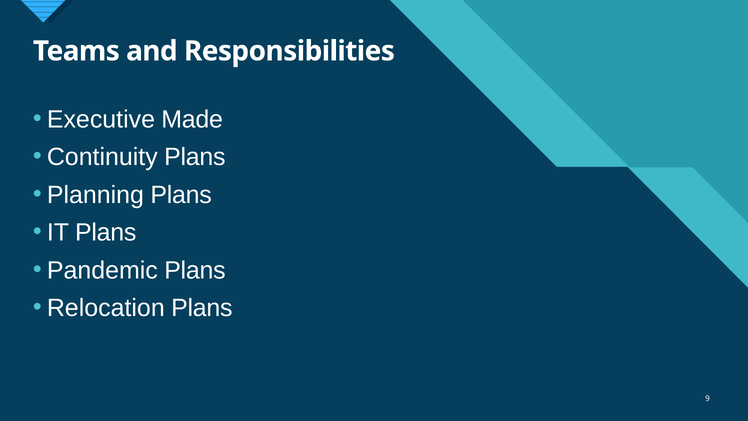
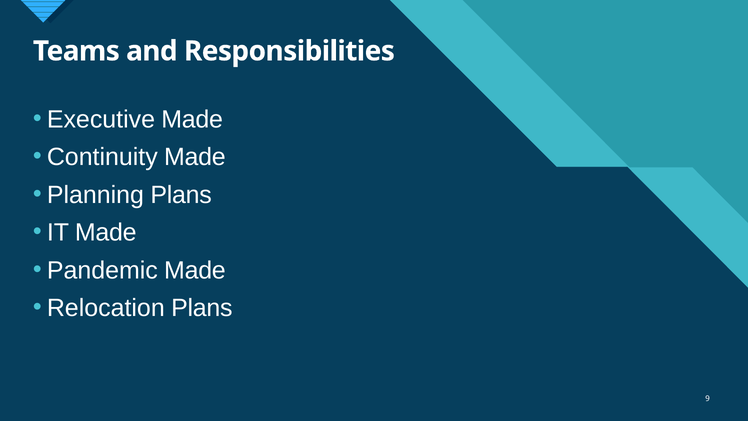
Continuity Plans: Plans -> Made (195, 157)
IT Plans: Plans -> Made (106, 232)
Pandemic Plans: Plans -> Made (195, 270)
